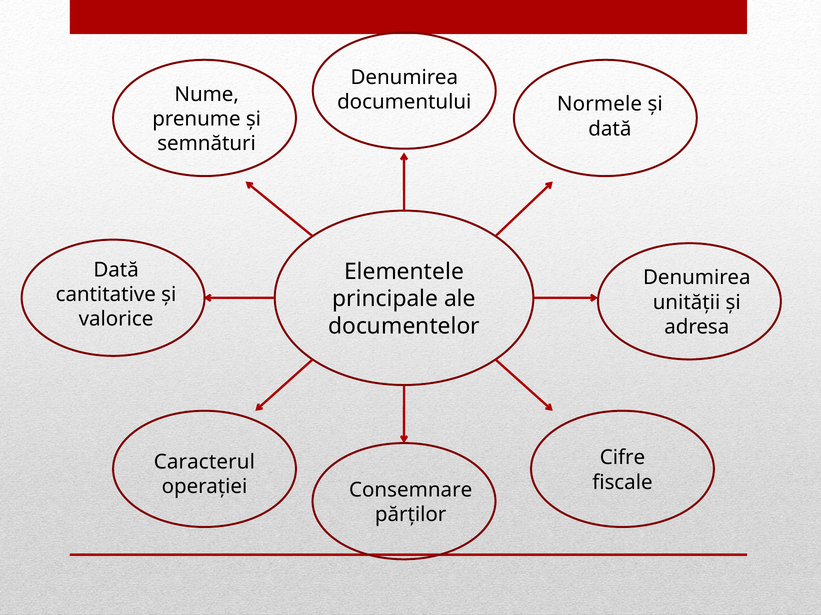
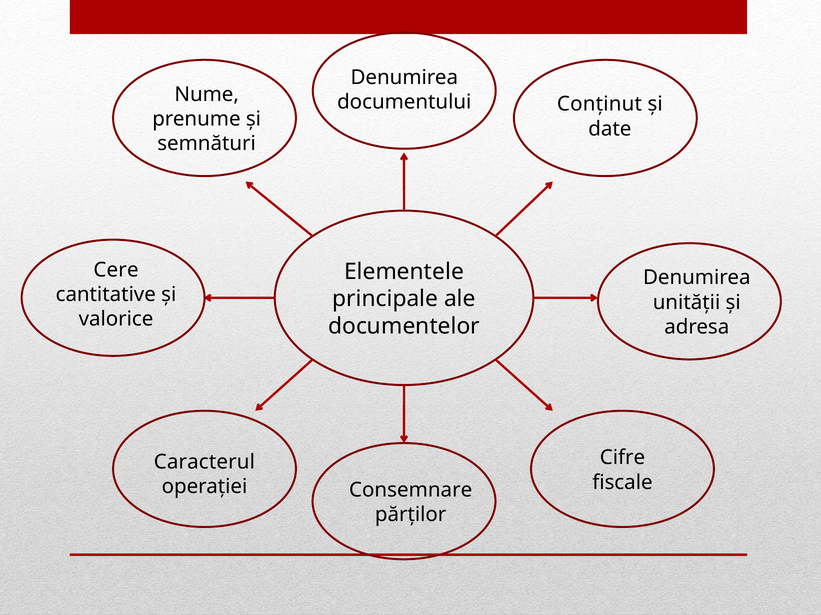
Normele: Normele -> Conținut (599, 104)
dată: dată -> date (610, 129)
Dată: Dată -> Cere (116, 270)
